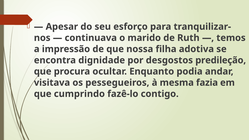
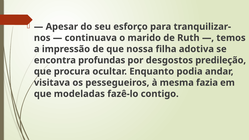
dignidade: dignidade -> profundas (102, 60)
cumprindo: cumprindo -> modeladas (79, 94)
